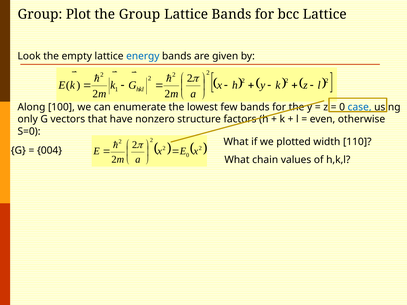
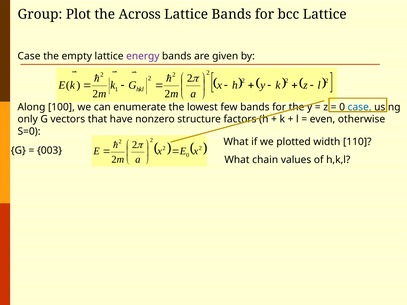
the Group: Group -> Across (140, 15)
Look: Look -> Case (29, 56)
energy colour: blue -> purple (143, 56)
004: 004 -> 003 (50, 151)
